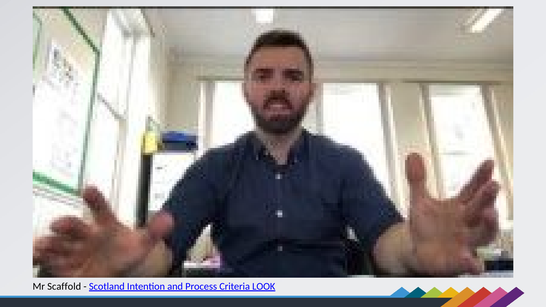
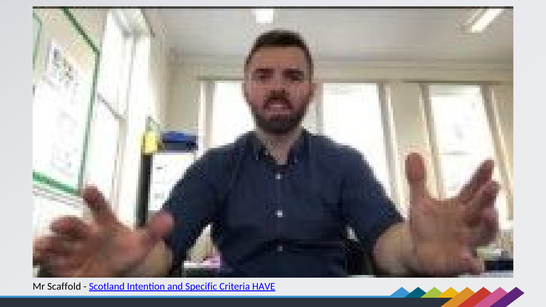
Process: Process -> Specific (201, 287)
LOOK: LOOK -> HAVE (264, 287)
